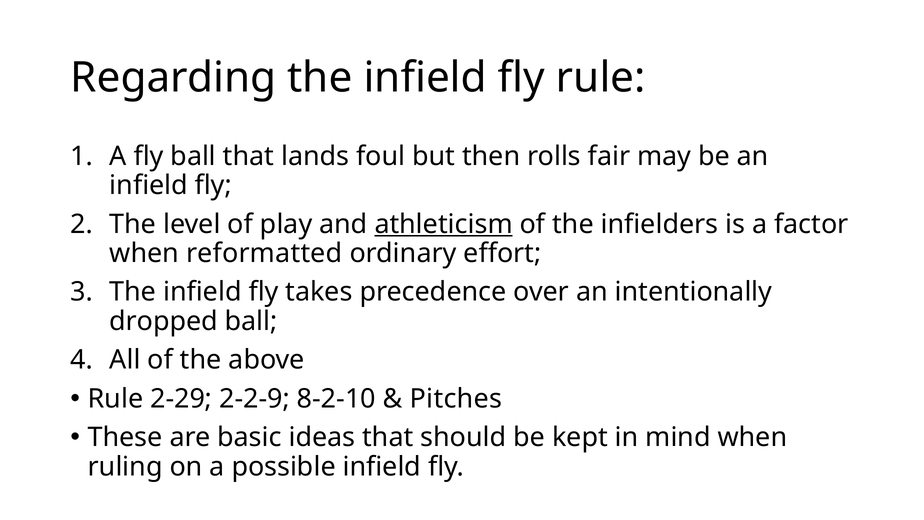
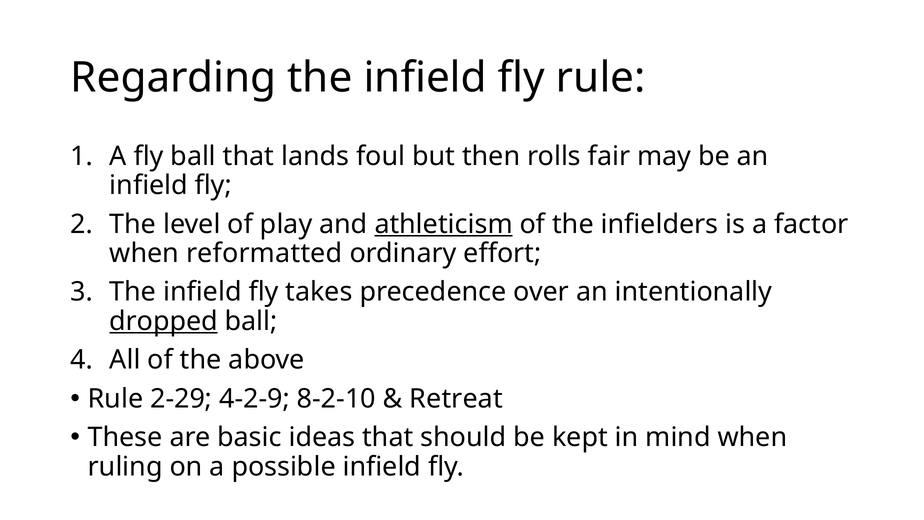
dropped underline: none -> present (164, 321)
2-2-9: 2-2-9 -> 4-2-9 (255, 399)
Pitches: Pitches -> Retreat (456, 399)
